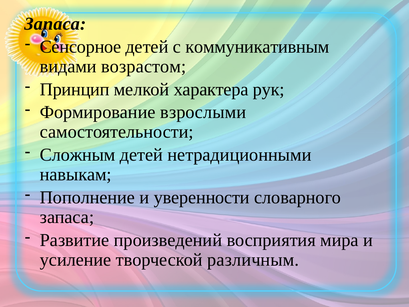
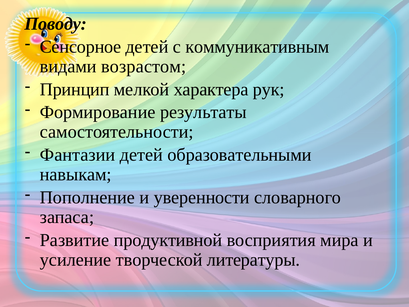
Запаса: Запаса -> Поводу (56, 24)
взрослыми: взрослыми -> результаты (203, 112)
Сложным: Сложным -> Фантазии (78, 155)
нетрадиционными: нетрадиционными -> образовательными (240, 155)
произведений: произведений -> продуктивной (168, 240)
различным: различным -> литературы (253, 260)
